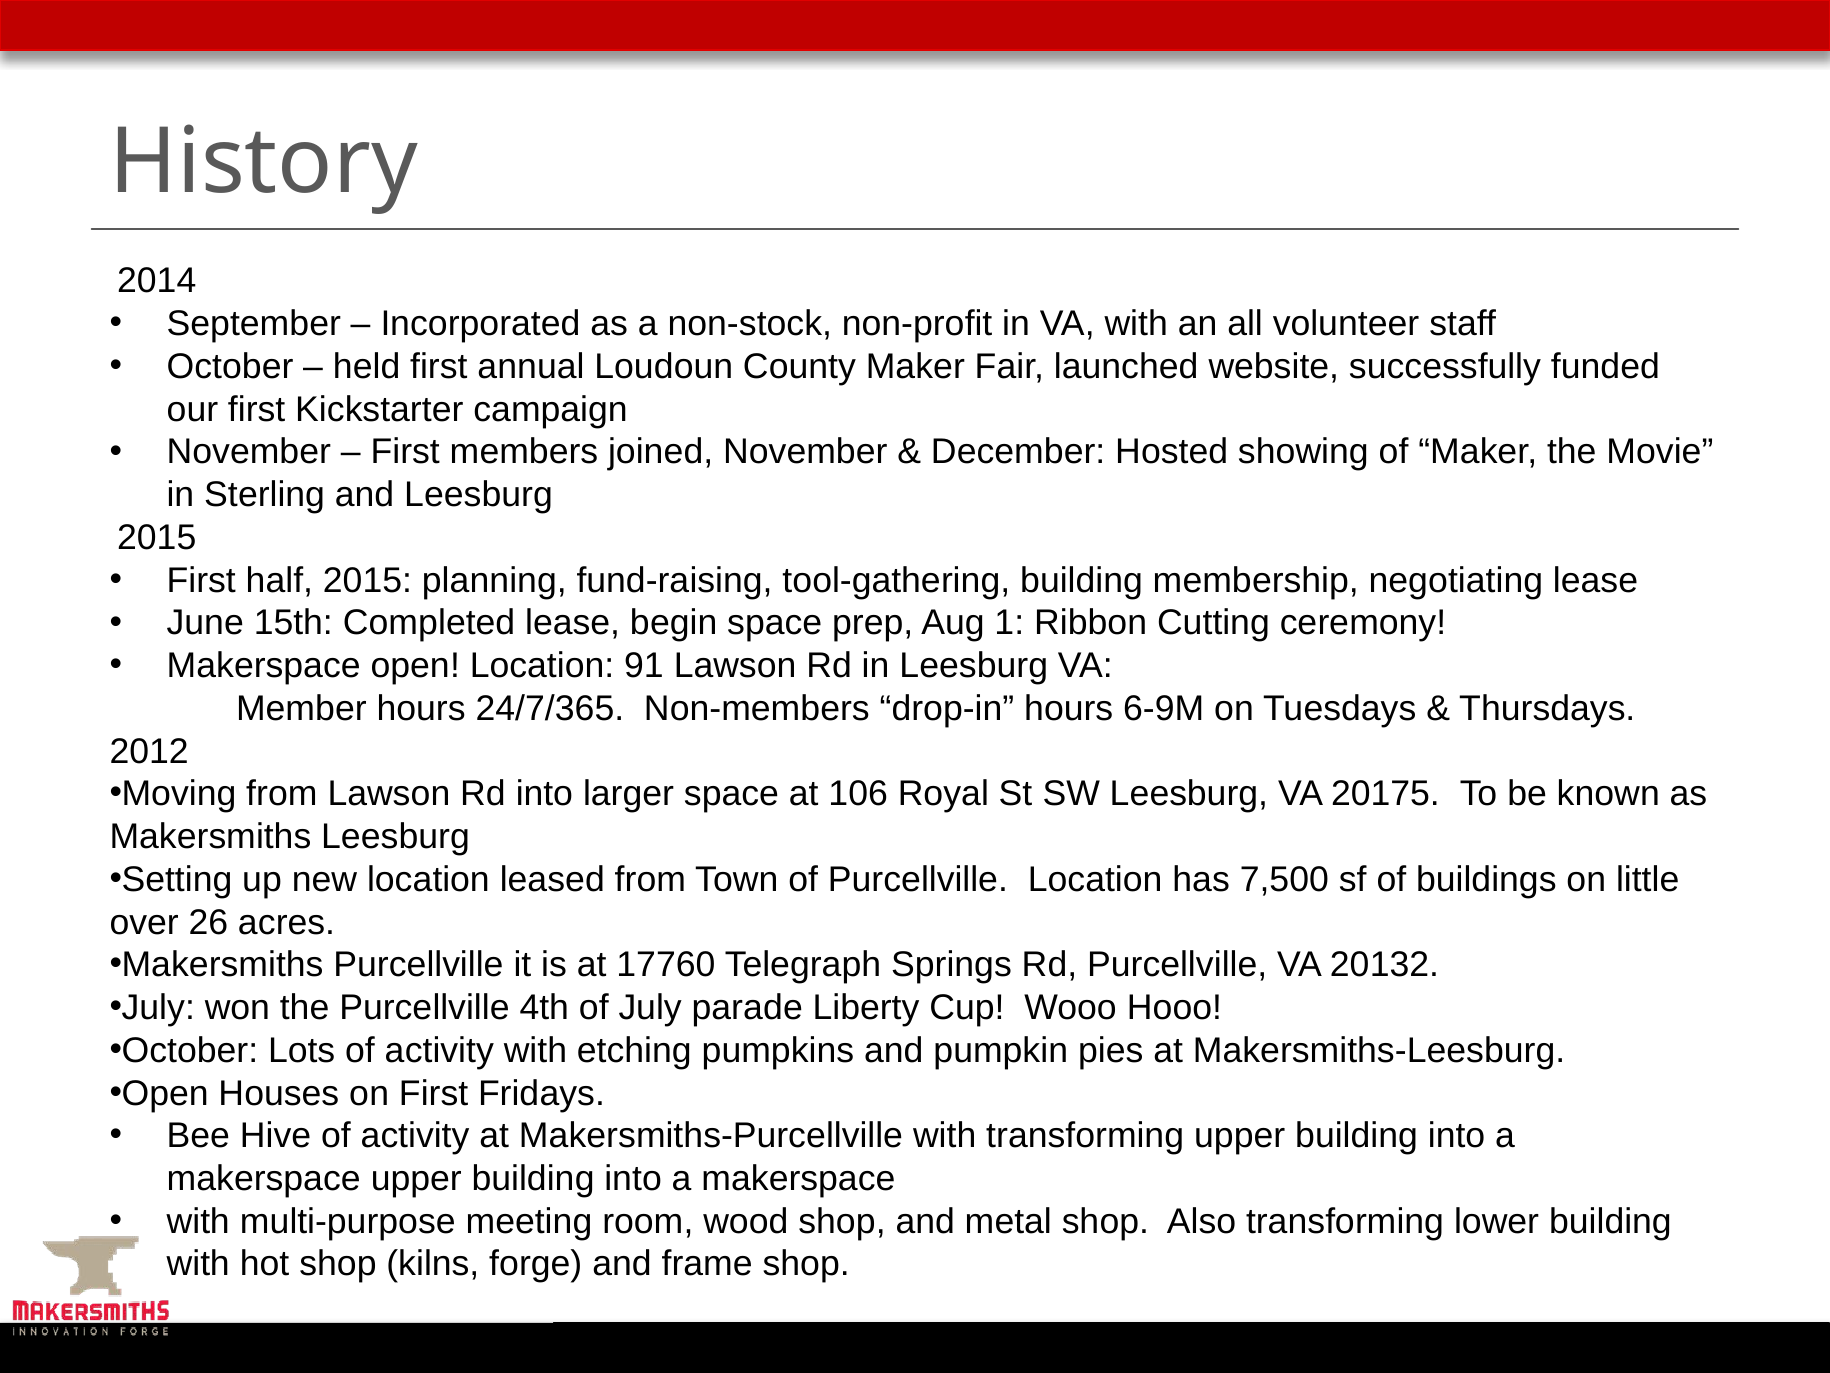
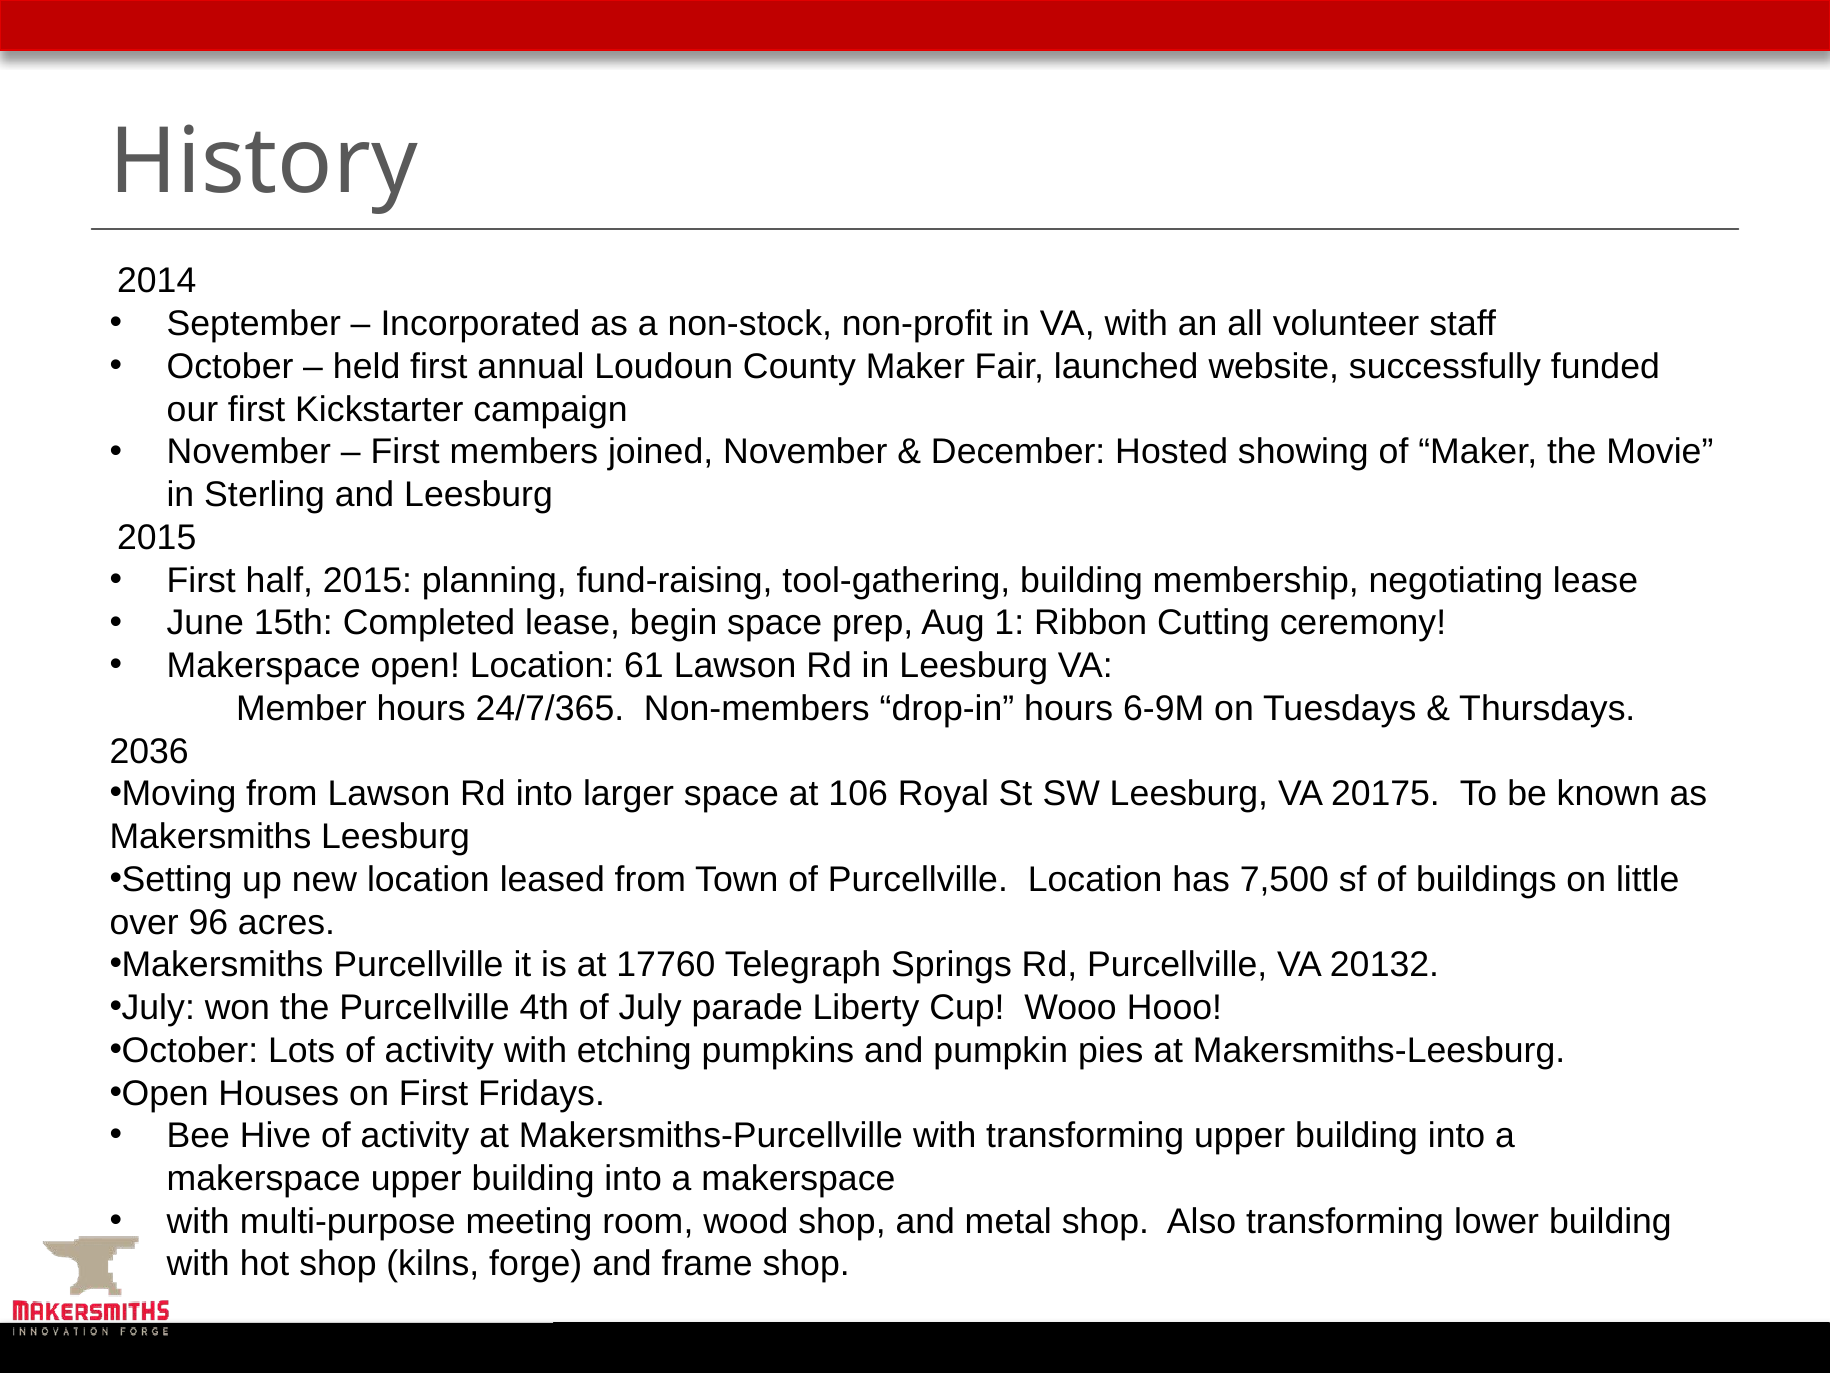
91: 91 -> 61 (644, 666)
2012: 2012 -> 2036 (149, 751)
26: 26 -> 96 (208, 922)
